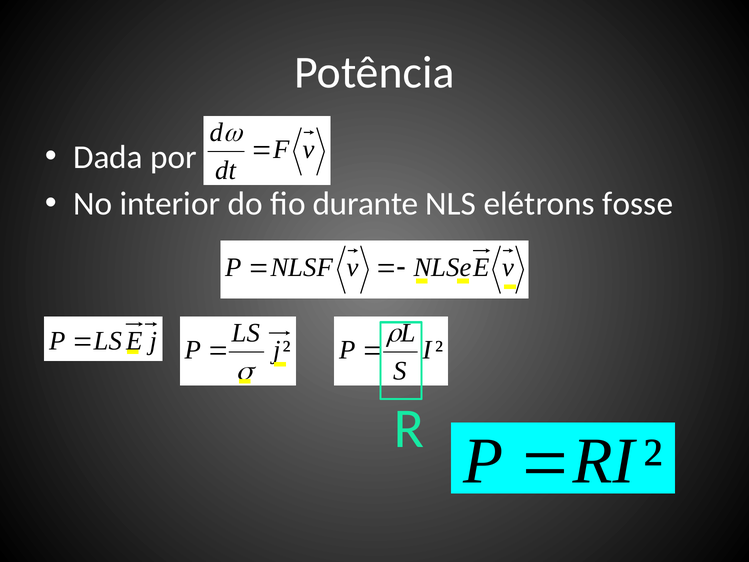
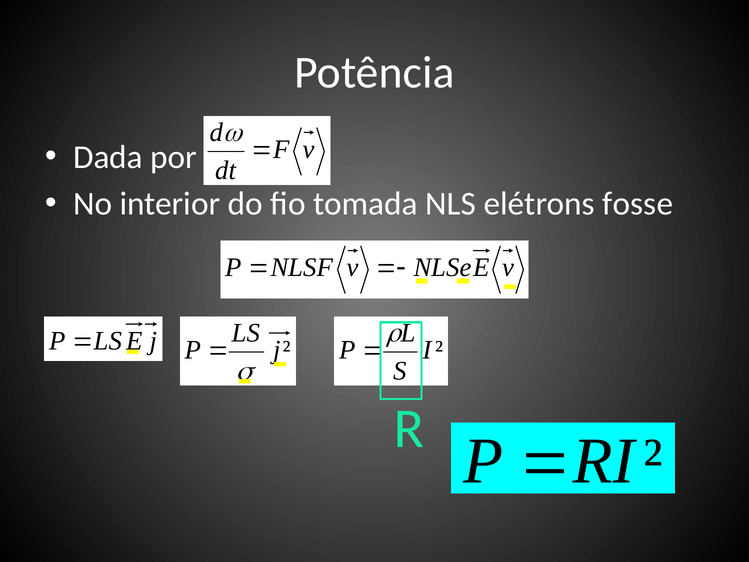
durante: durante -> tomada (365, 204)
